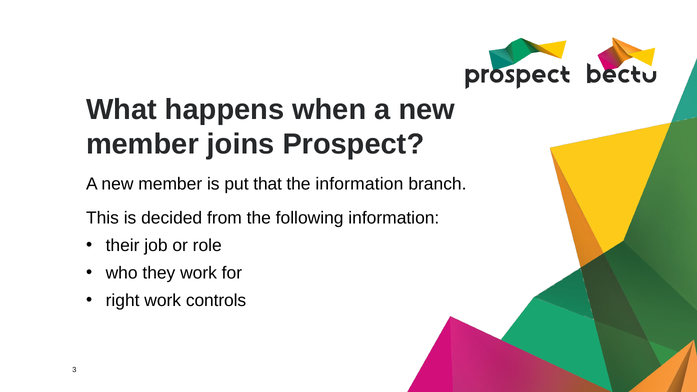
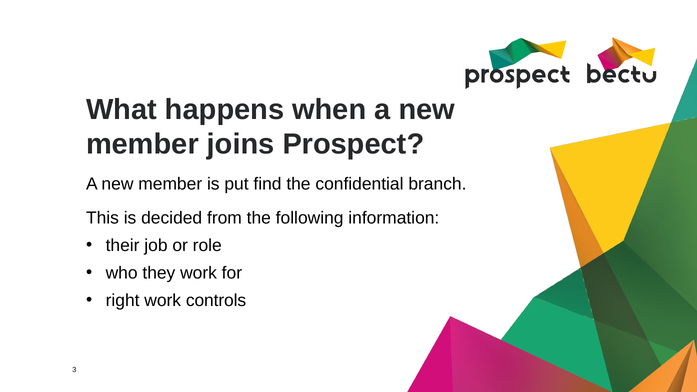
that: that -> find (268, 184)
the information: information -> confidential (359, 184)
